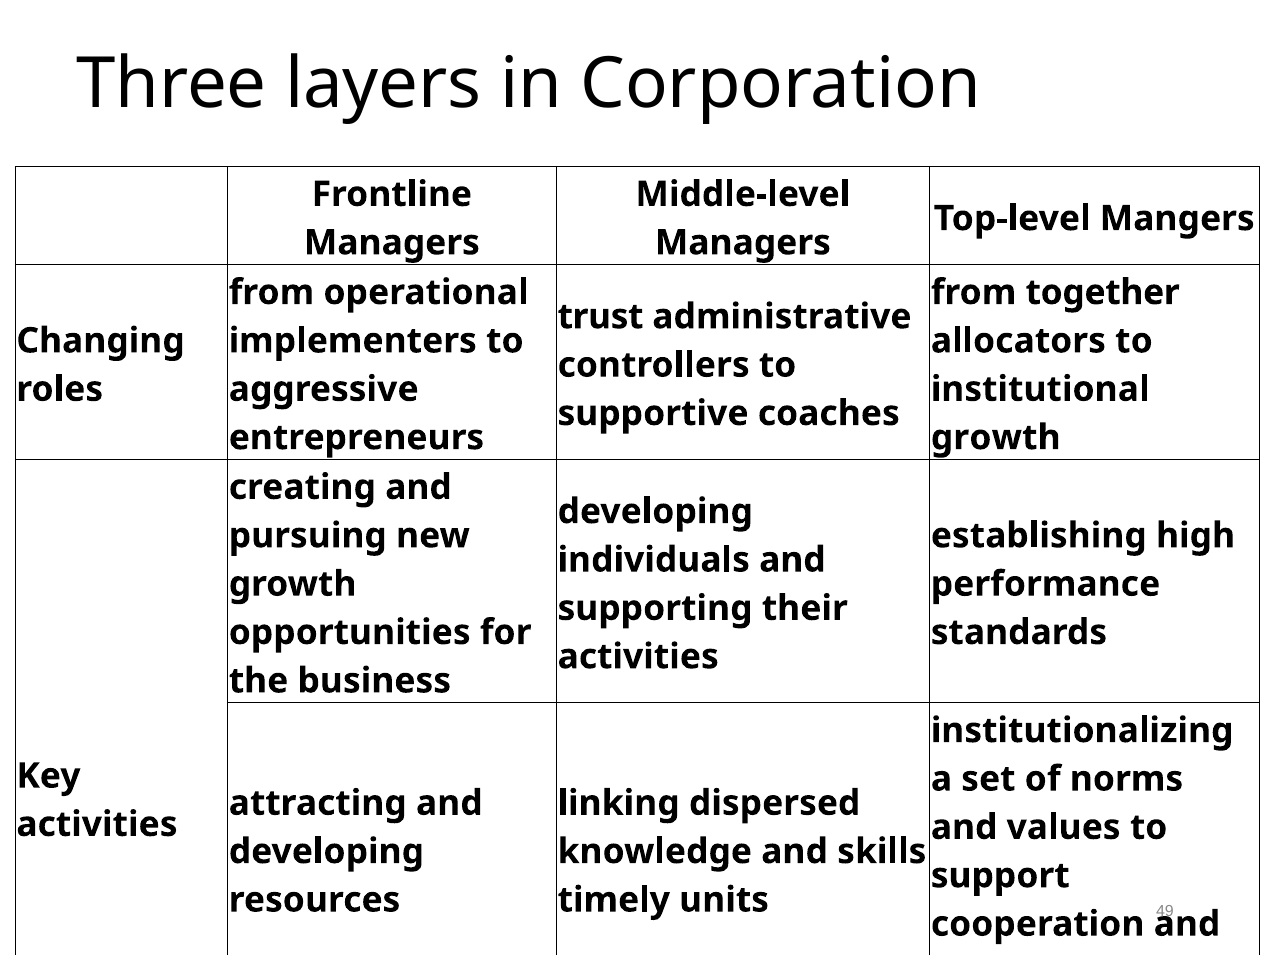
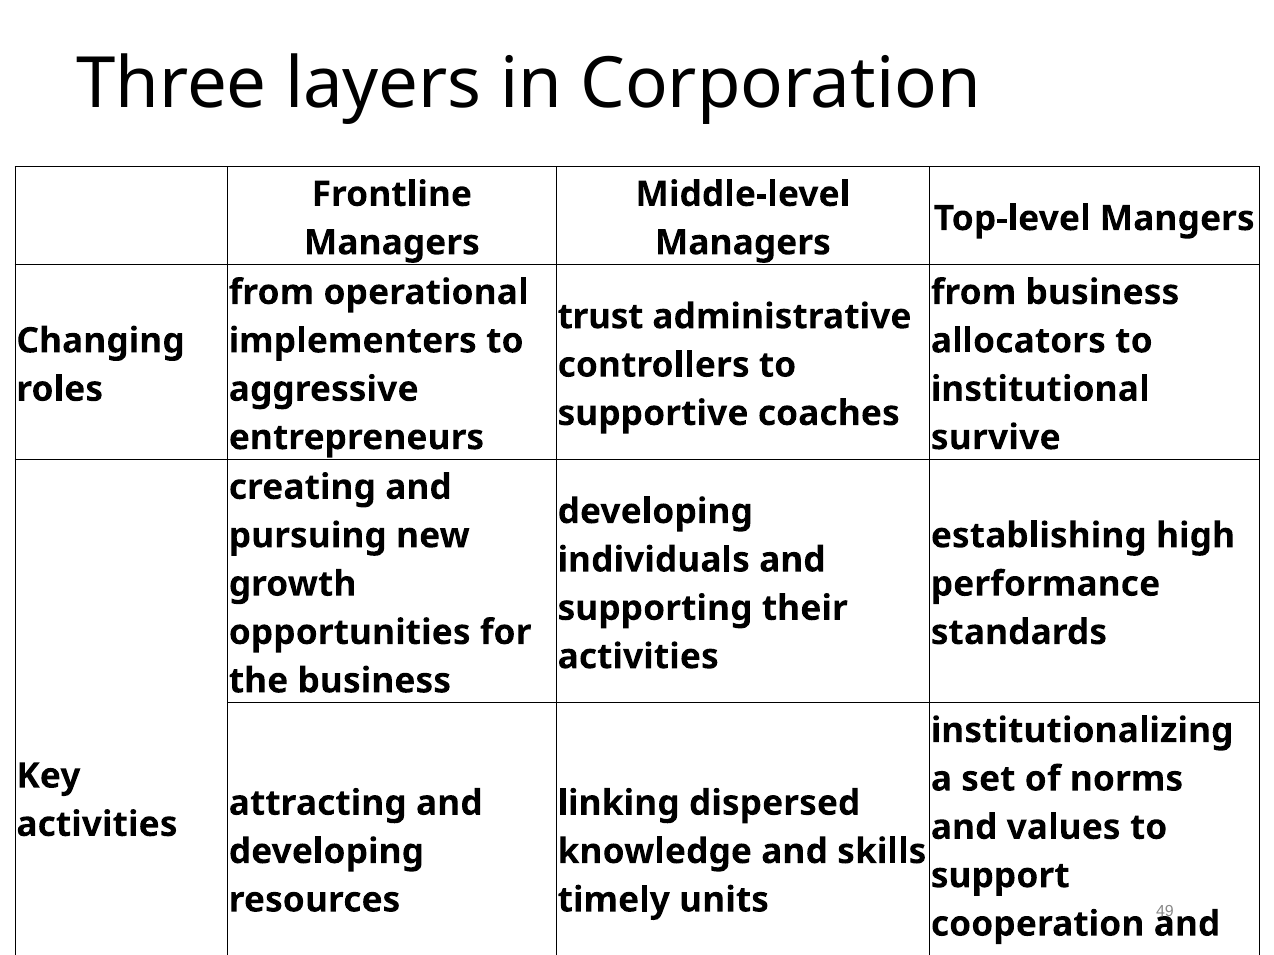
from together: together -> business (1102, 293)
growth: growth -> survive (996, 438)
